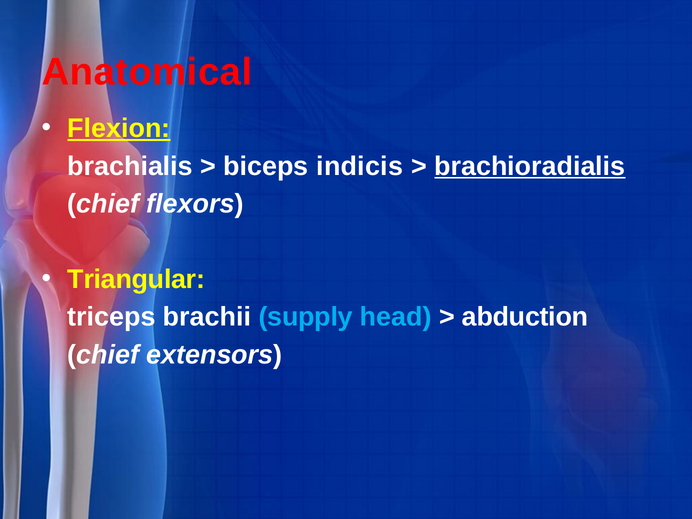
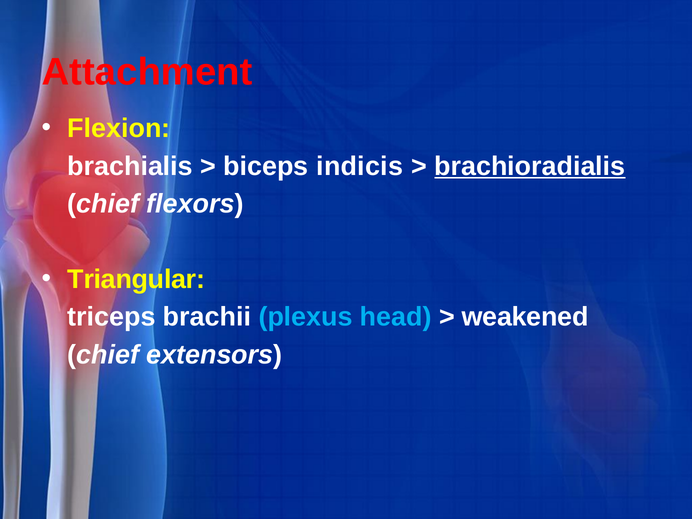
Anatomical: Anatomical -> Attachment (147, 72)
Flexion underline: present -> none (119, 128)
supply: supply -> plexus (306, 317)
abduction: abduction -> weakened (525, 317)
